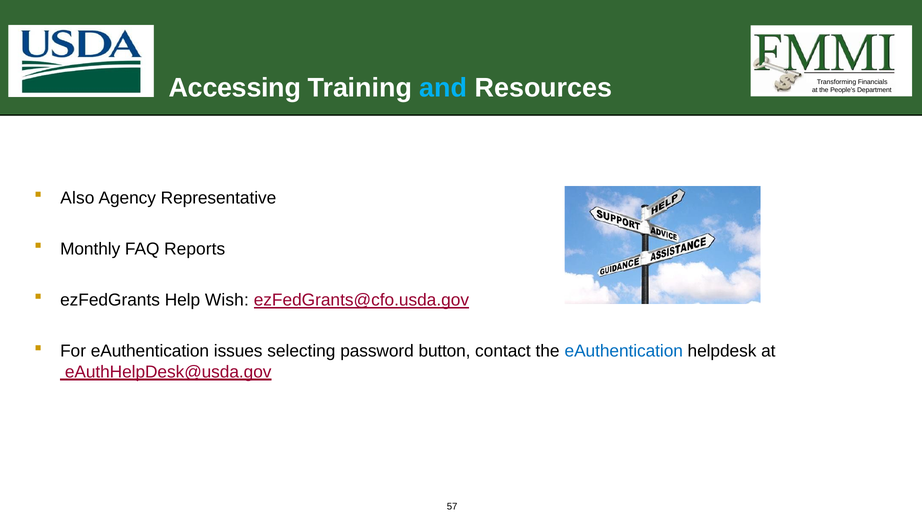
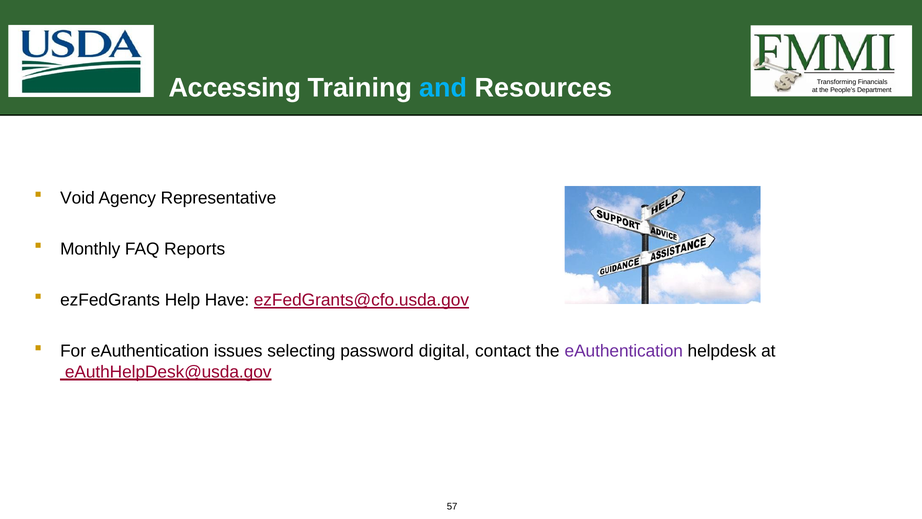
Also: Also -> Void (77, 198)
Wish: Wish -> Have (227, 300)
button: button -> digital (444, 351)
eAuthentication colour: blue -> purple (624, 351)
